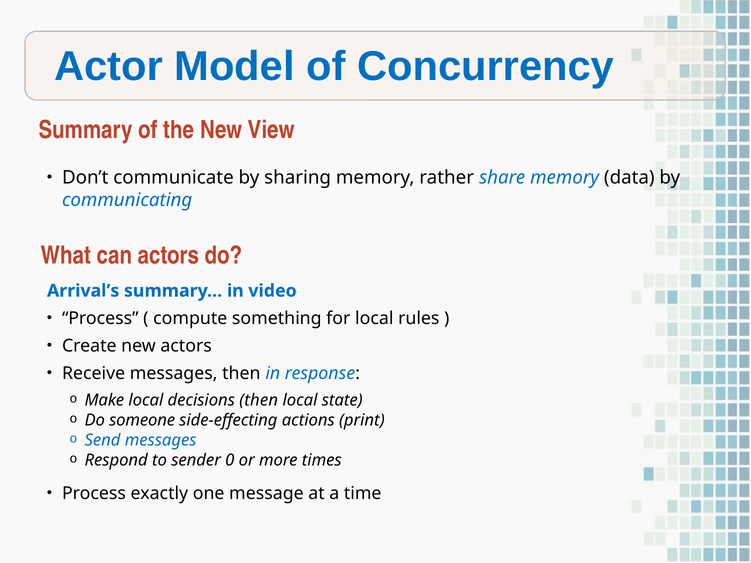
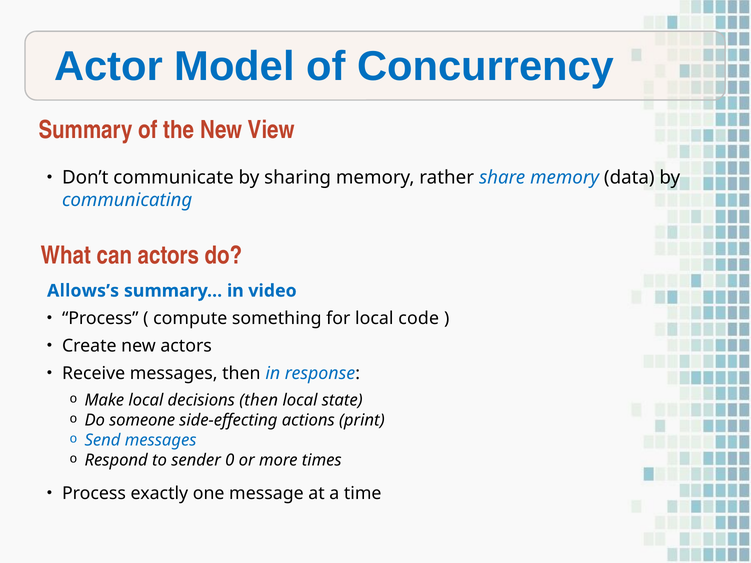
Arrival’s: Arrival’s -> Allows’s (83, 291)
rules: rules -> code (419, 318)
